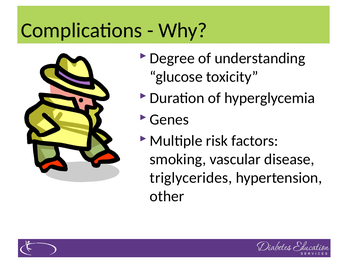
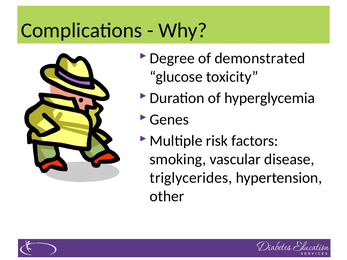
understanding: understanding -> demonstrated (260, 58)
